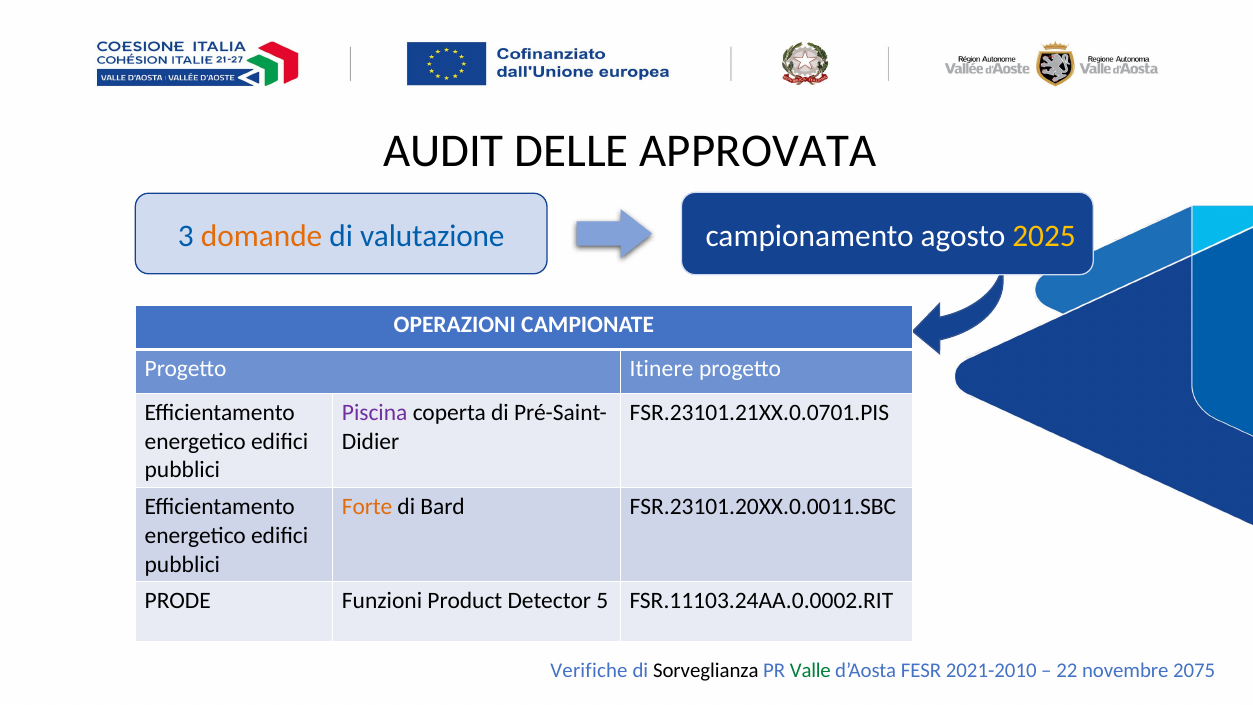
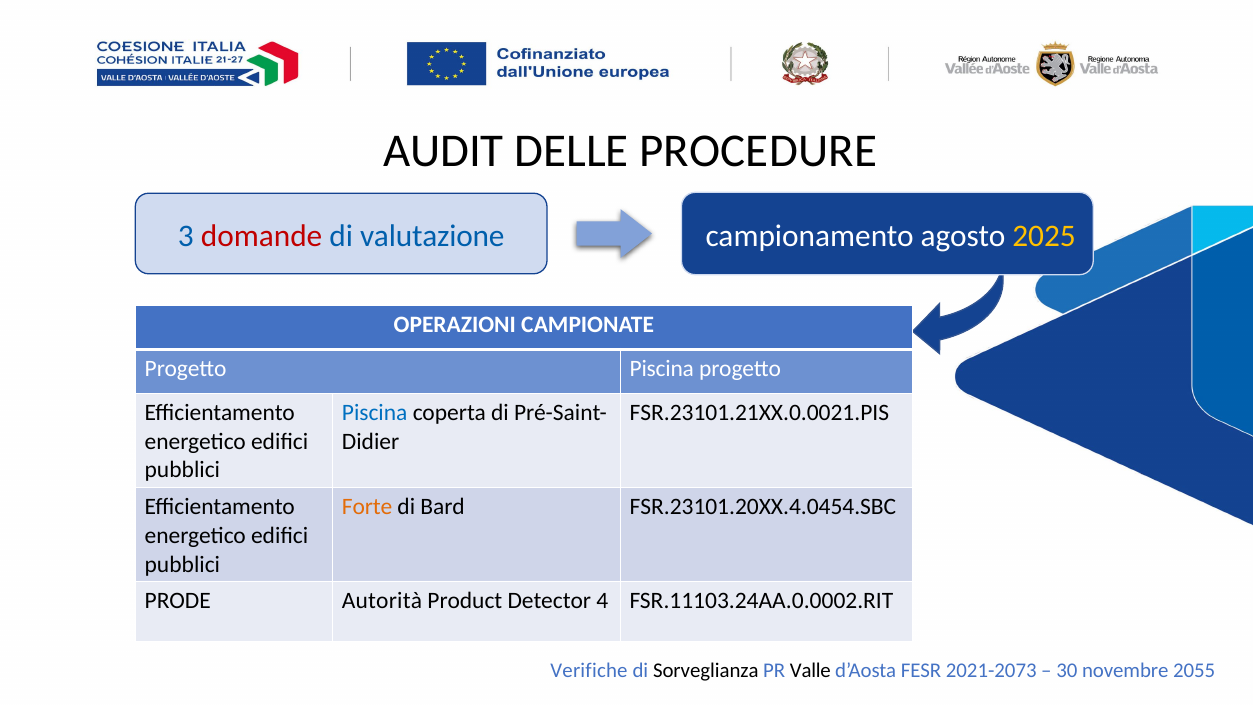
APPROVATA: APPROVATA -> PROCEDURE (758, 151)
domande colour: orange -> red (262, 236)
Progetto Itinere: Itinere -> Piscina (662, 369)
Piscina colour: purple -> blue (375, 413)
FSR.23101.21XX.0.0701.PIS: FSR.23101.21XX.0.0701.PIS -> FSR.23101.21XX.0.0021.PIS (759, 413)
FSR.23101.20XX.0.0011.SBC: FSR.23101.20XX.0.0011.SBC -> FSR.23101.20XX.4.0454.SBC (763, 507)
Funzioni: Funzioni -> Autorità (382, 601)
5: 5 -> 4 (602, 601)
Valle colour: green -> black (810, 671)
2021-2010: 2021-2010 -> 2021-2073 (991, 671)
22: 22 -> 30 (1067, 671)
2075: 2075 -> 2055 (1194, 671)
